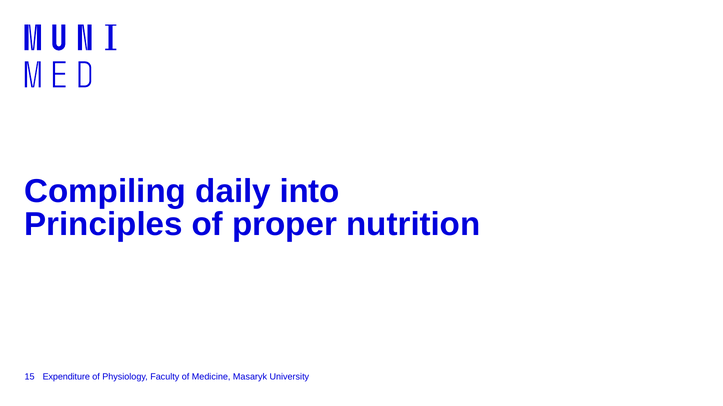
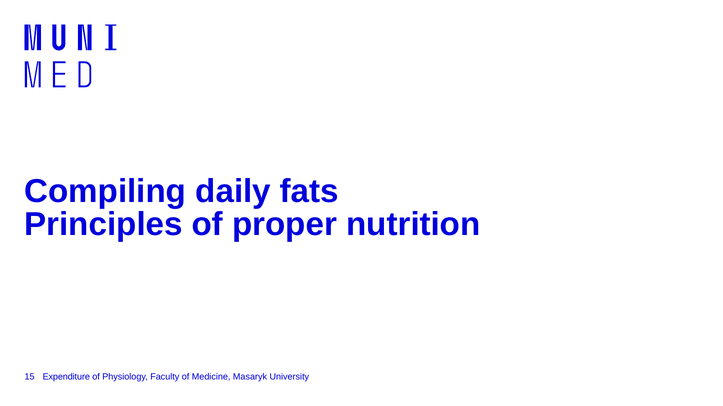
into: into -> fats (309, 192)
